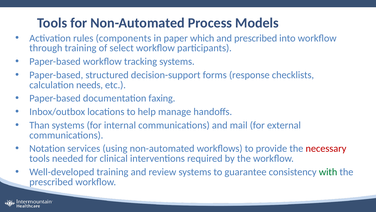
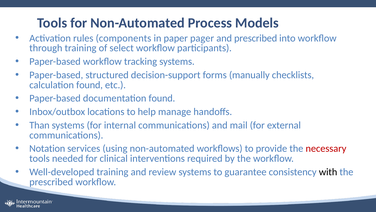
which: which -> pager (202, 38)
response: response -> manually (249, 75)
calculation needs: needs -> found (90, 85)
documentation faxing: faxing -> found (162, 98)
with colour: green -> black (328, 172)
